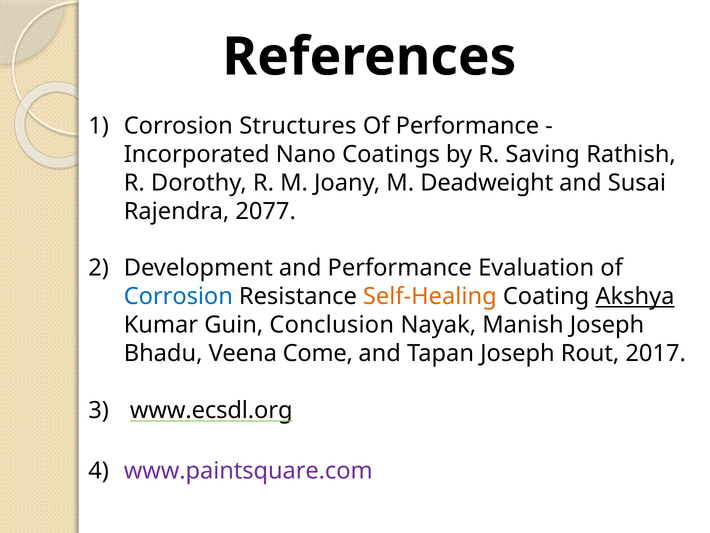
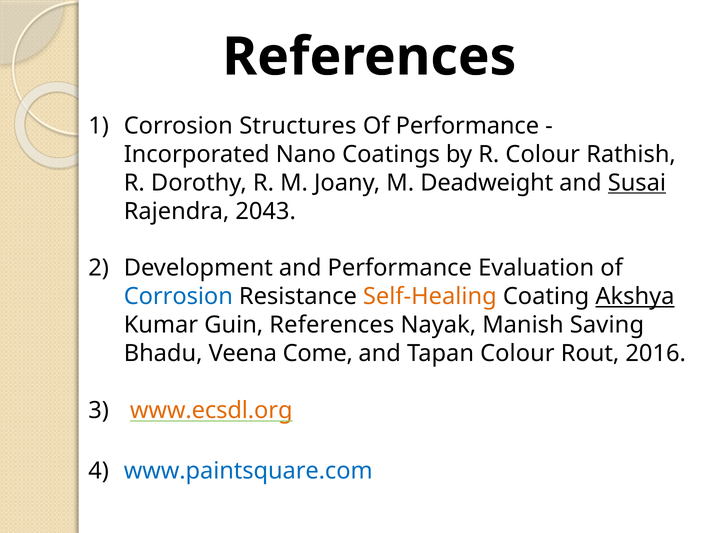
R Saving: Saving -> Colour (543, 154)
Susai underline: none -> present (637, 183)
2077: 2077 -> 2043 (266, 211)
Guin Conclusion: Conclusion -> References (332, 325)
Manish Joseph: Joseph -> Saving (607, 325)
Tapan Joseph: Joseph -> Colour (517, 353)
2017: 2017 -> 2016 (656, 353)
www.ecsdl.org colour: black -> orange (211, 410)
www.paintsquare.com colour: purple -> blue (248, 471)
